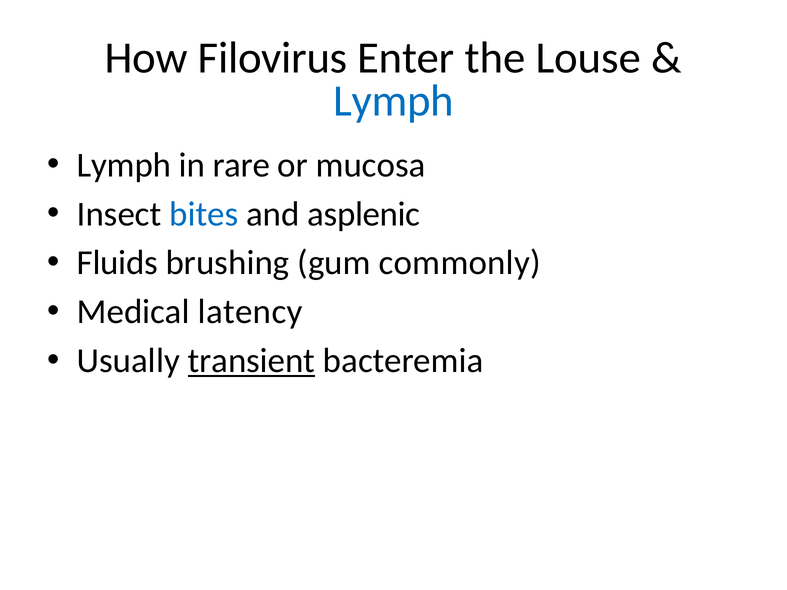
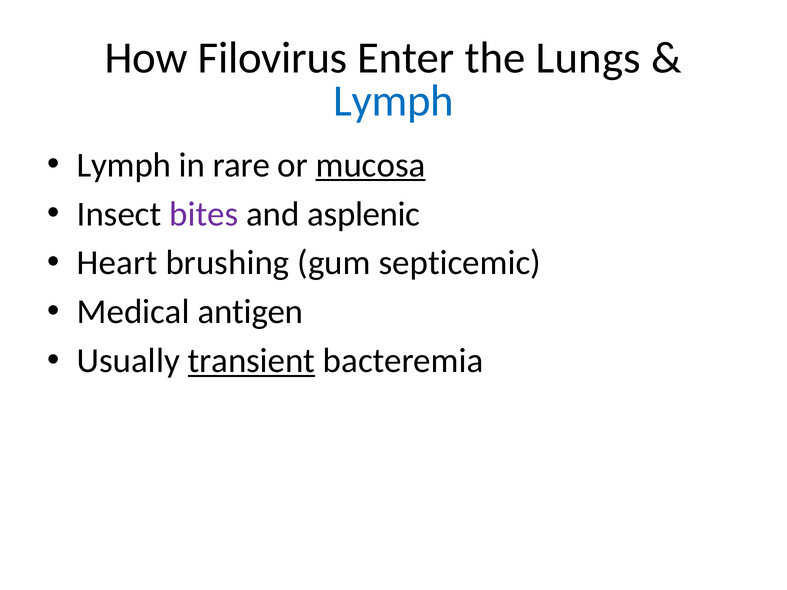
Louse: Louse -> Lungs (588, 58)
mucosa underline: none -> present (371, 165)
bites colour: blue -> purple (204, 214)
Fluids: Fluids -> Heart (117, 263)
commonly: commonly -> septicemic (460, 263)
latency: latency -> antigen (250, 312)
